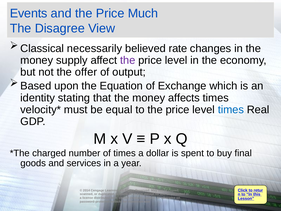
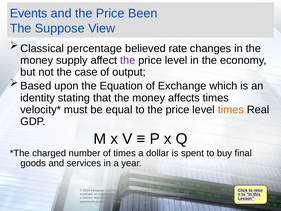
Much: Much -> Been (143, 13)
Disagree: Disagree -> Suppose (60, 28)
necessarily: necessarily -> percentage (95, 48)
offer: offer -> case (86, 72)
times colour: blue -> orange (231, 109)
